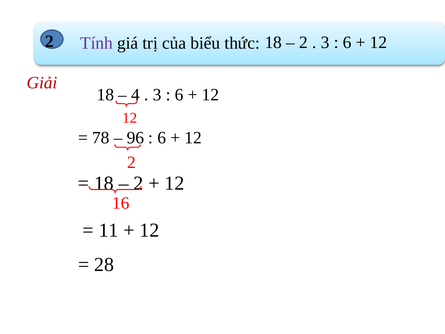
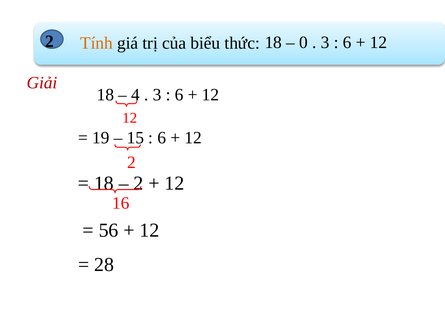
2: 2 -> 0 (304, 42)
Tính colour: purple -> orange (97, 43)
78: 78 -> 19 (101, 138)
96: 96 -> 15 (135, 138)
11: 11 -> 56 (109, 230)
